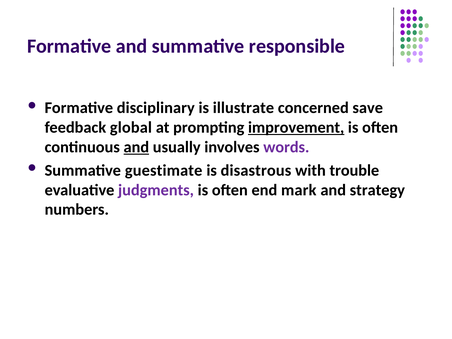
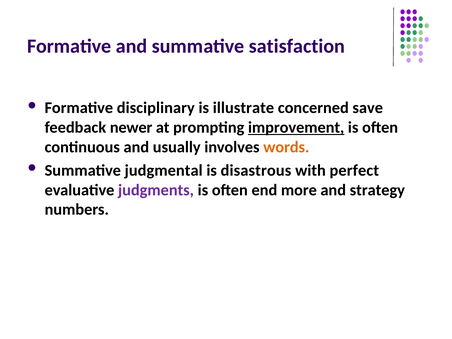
responsible: responsible -> satisfaction (297, 46)
global: global -> newer (131, 127)
and underline: present -> none (136, 147)
words colour: purple -> orange (286, 147)
guestimate: guestimate -> judgmental (164, 170)
trouble: trouble -> perfect (354, 170)
mark: mark -> more (299, 190)
